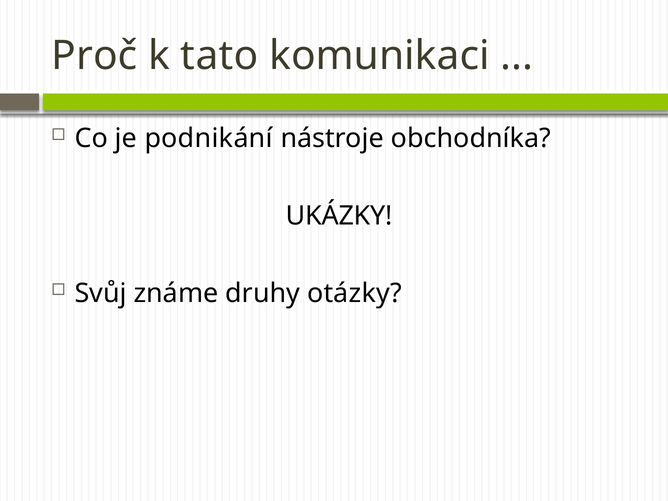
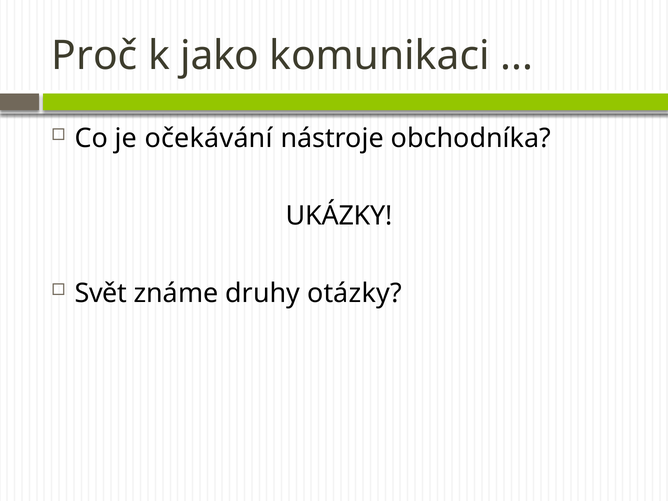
tato: tato -> jako (220, 56)
podnikání: podnikání -> očekávání (209, 138)
Svůj: Svůj -> Svět (101, 293)
